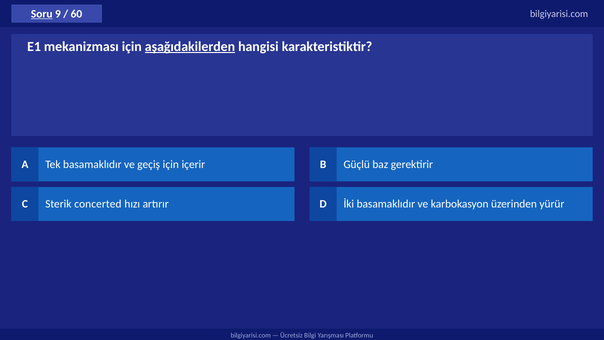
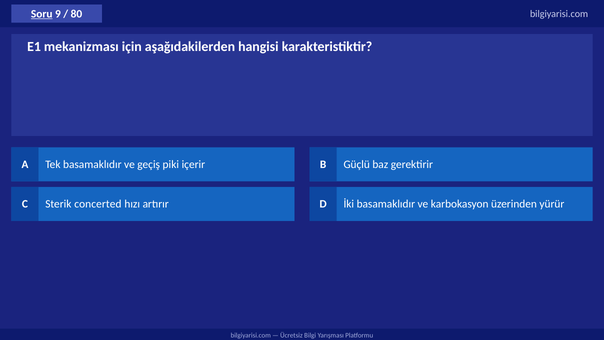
60: 60 -> 80 (76, 14)
aşağıdakilerden underline: present -> none (190, 46)
geçiş için: için -> piki (171, 164)
